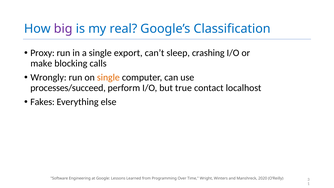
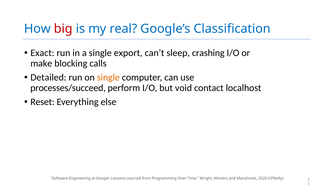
big colour: purple -> red (63, 29)
Proxy: Proxy -> Exact (42, 53)
Wrongly: Wrongly -> Detailed (48, 77)
true: true -> void (183, 88)
Fakes: Fakes -> Reset (42, 102)
